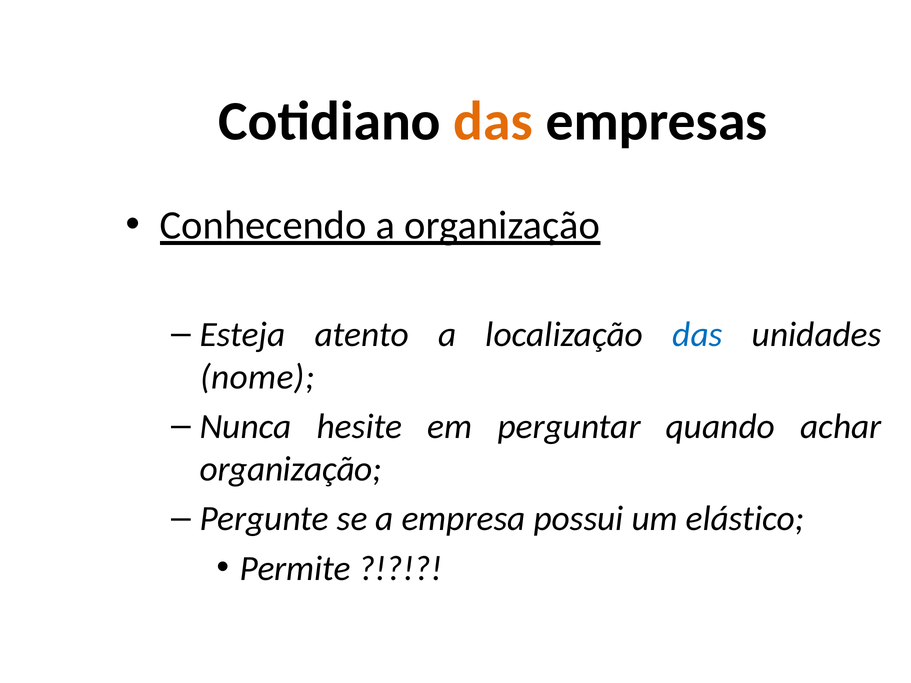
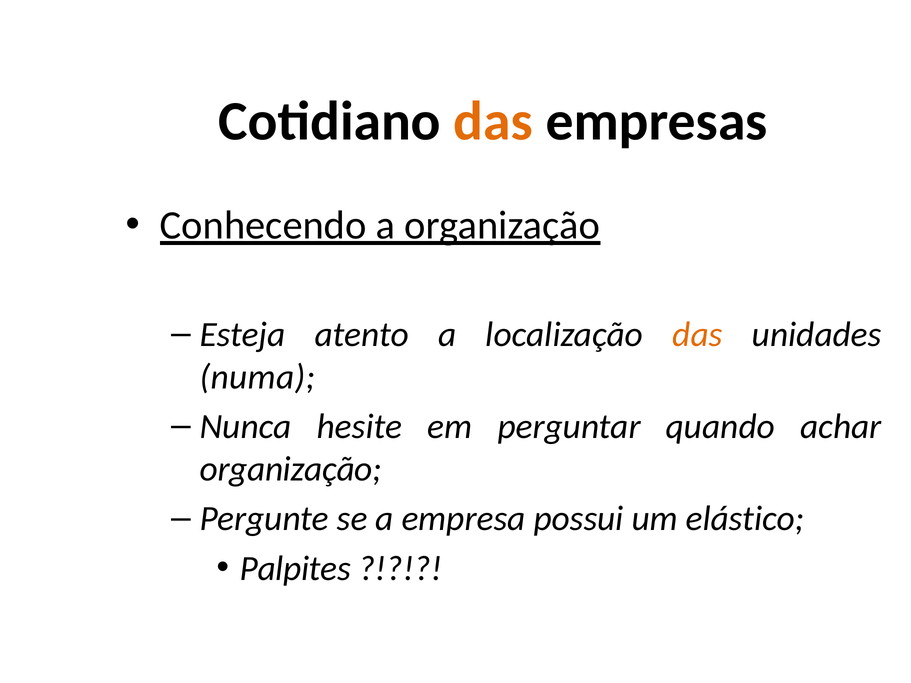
das colour: blue -> orange (697, 335)
nome: nome -> numa (257, 377)
Permite: Permite -> Palpites (295, 569)
